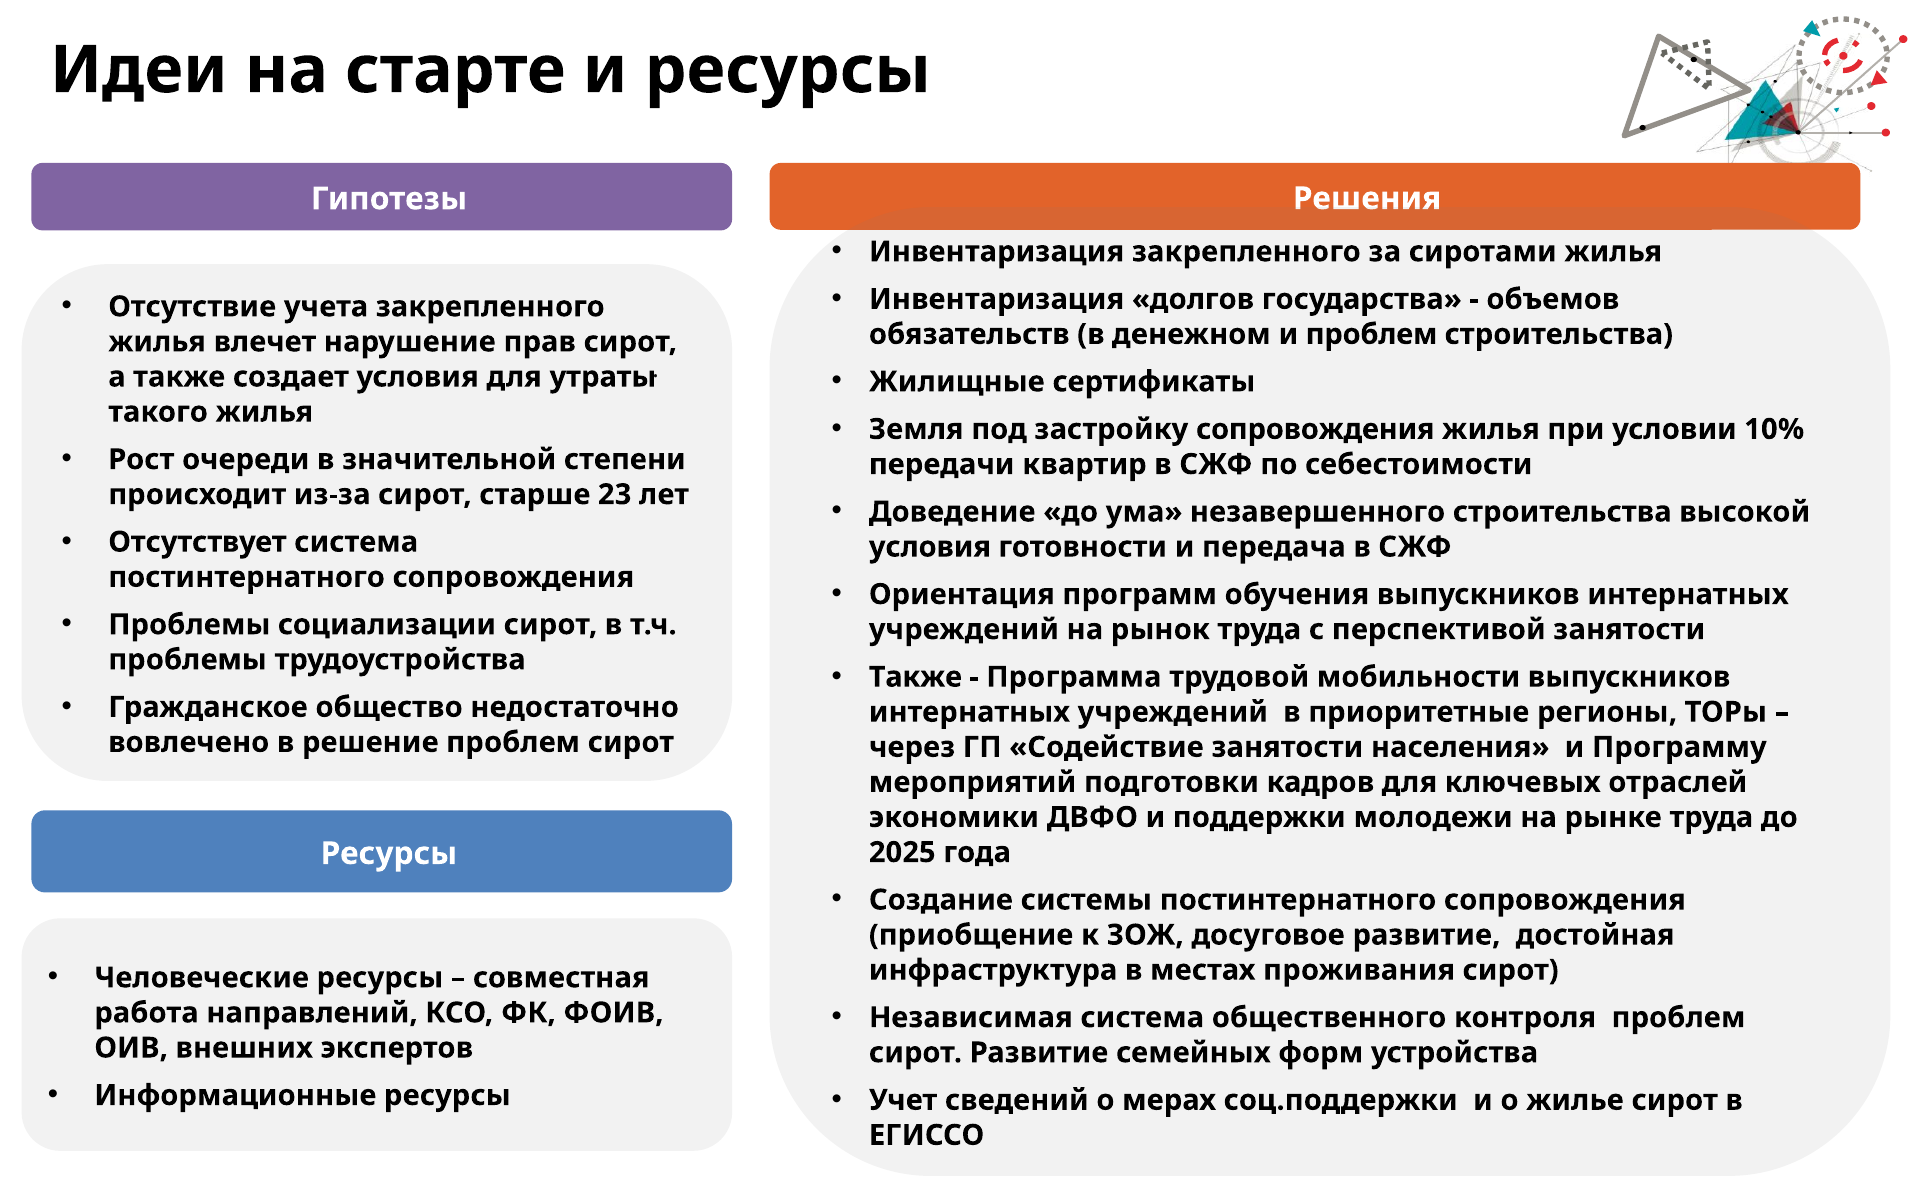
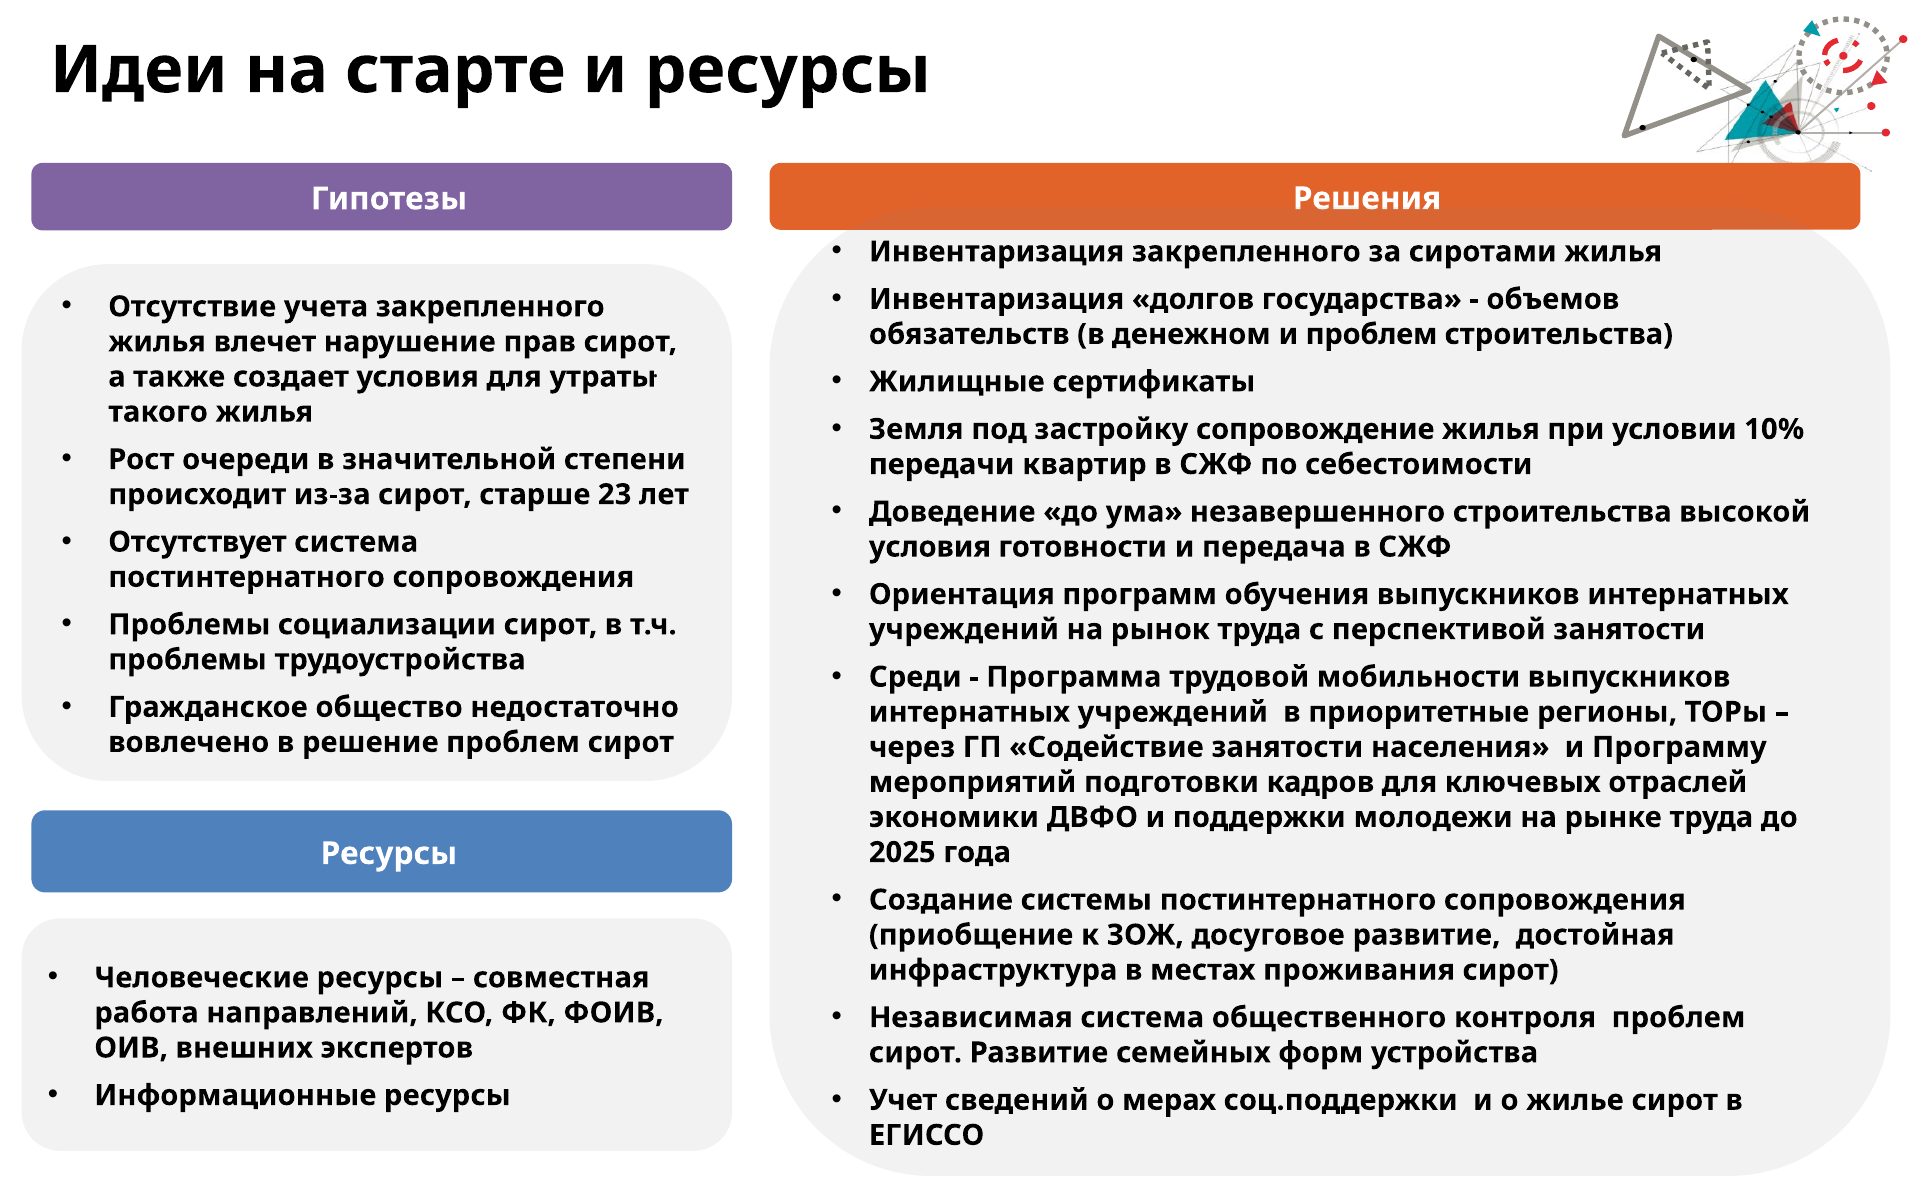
застройку сопровождения: сопровождения -> сопровождение (1315, 429)
Также: Также -> Среди (915, 677)
